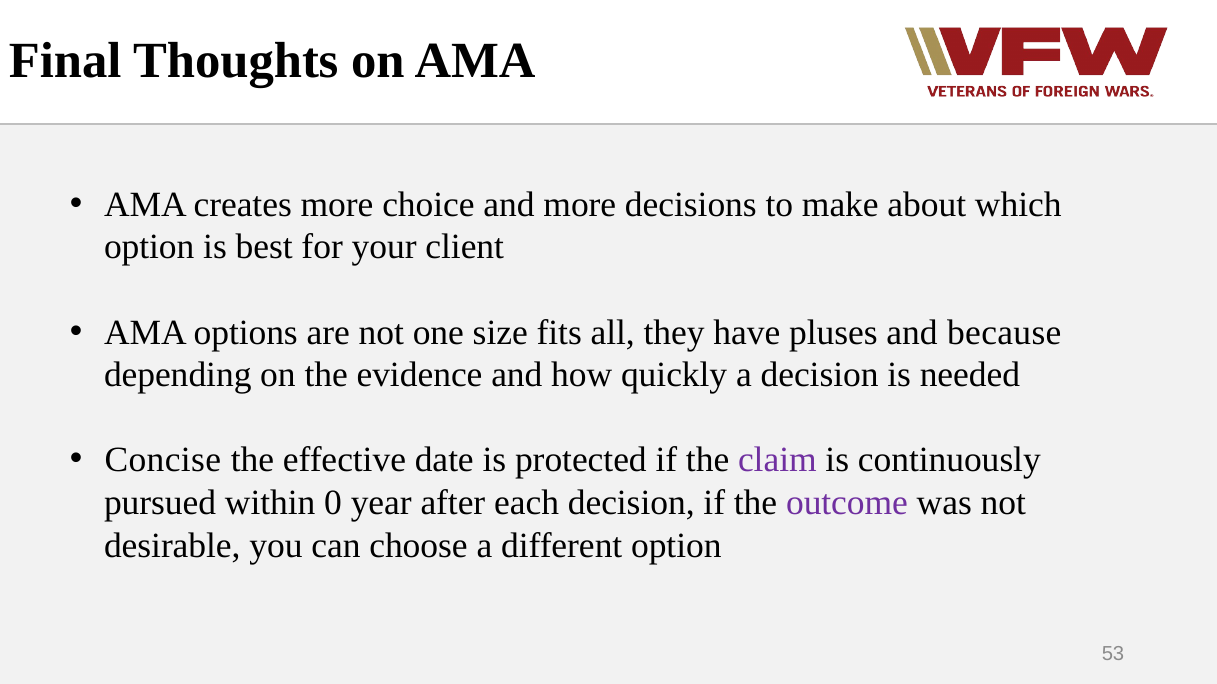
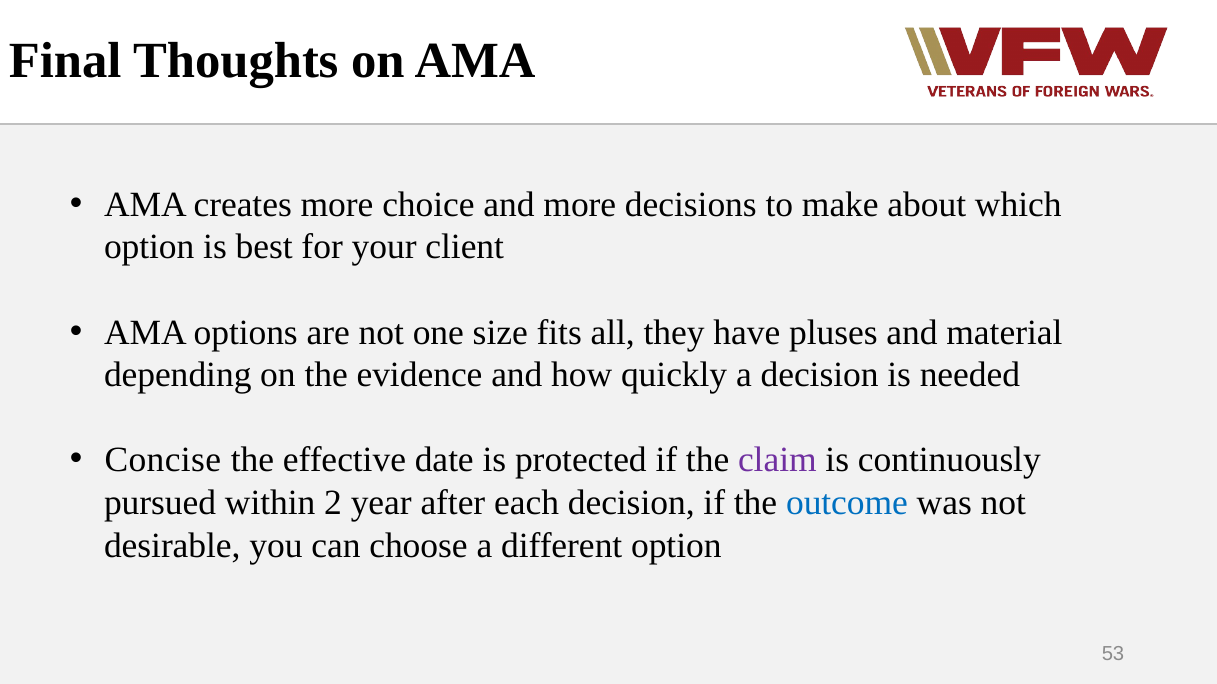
because: because -> material (1004, 333)
0: 0 -> 2 (333, 503)
outcome colour: purple -> blue (847, 503)
